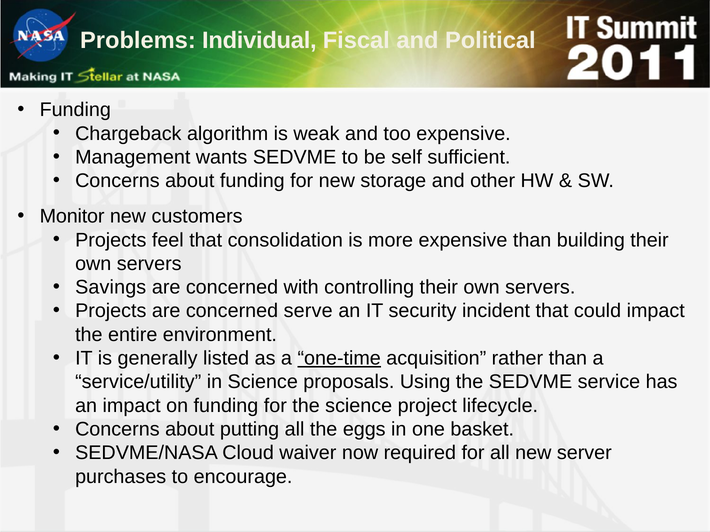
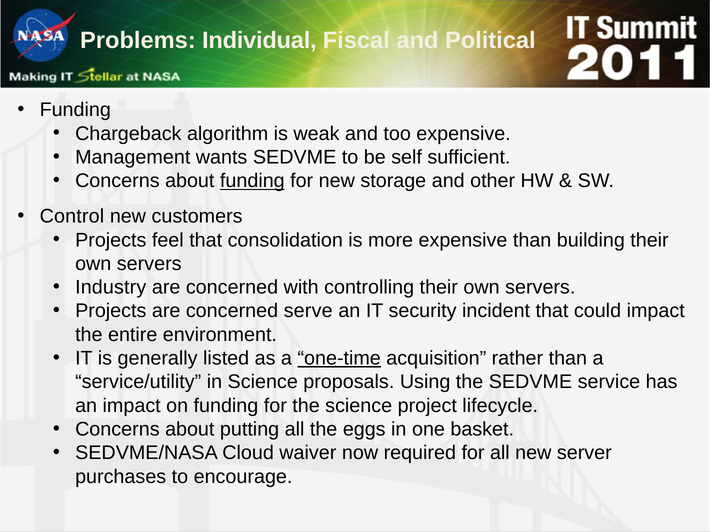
funding underline: none -> present (252, 181)
Monitor: Monitor -> Control (72, 217)
Savings: Savings -> Industry (111, 288)
